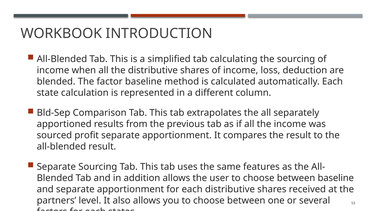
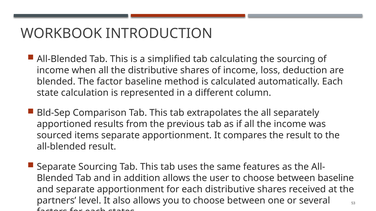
profit: profit -> items (87, 136)
